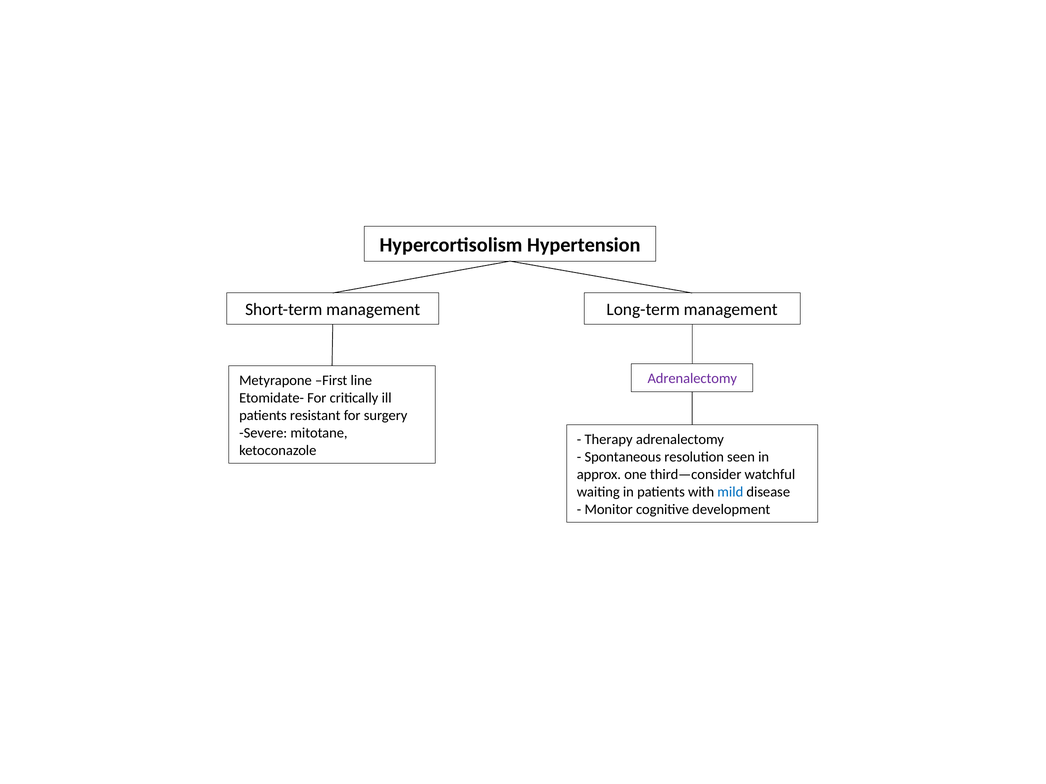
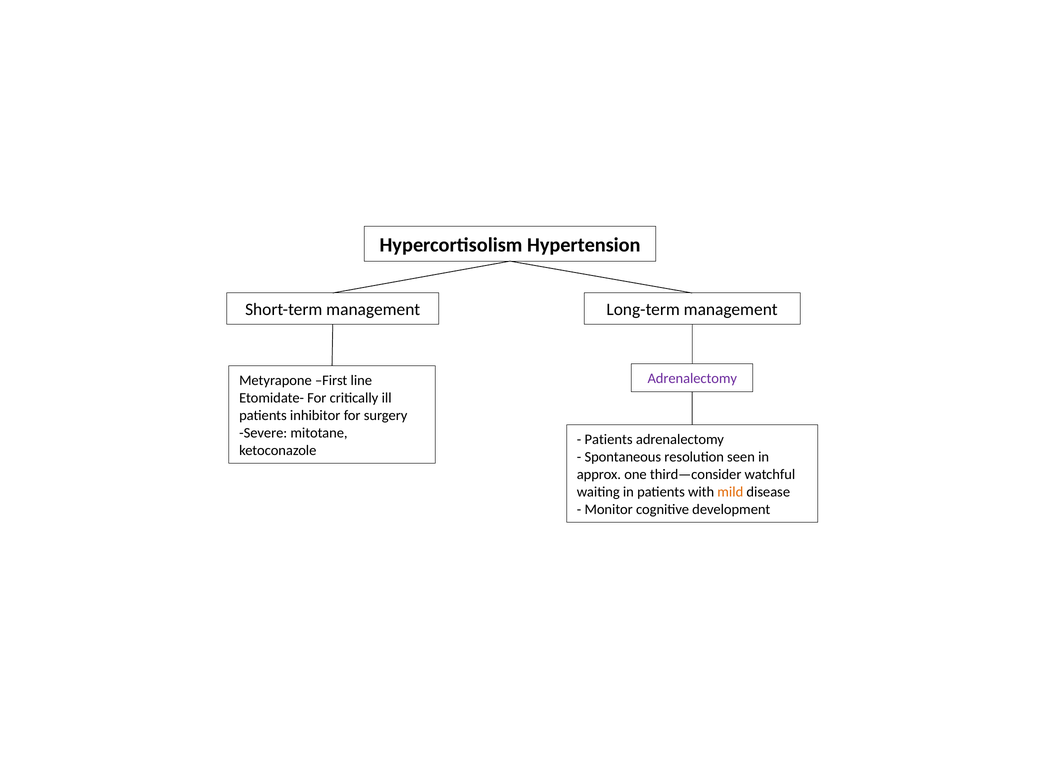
resistant: resistant -> inhibitor (315, 416)
Therapy: Therapy -> Patients (609, 440)
mild colour: blue -> orange (730, 492)
